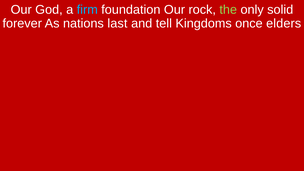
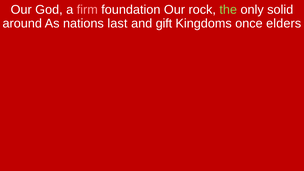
firm colour: light blue -> pink (87, 10)
forever: forever -> around (22, 23)
tell: tell -> gift (164, 23)
